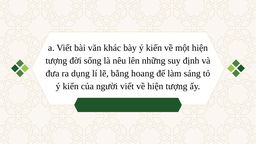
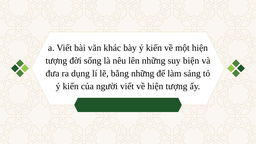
định: định -> biện (191, 61)
bằng hoang: hoang -> những (143, 73)
